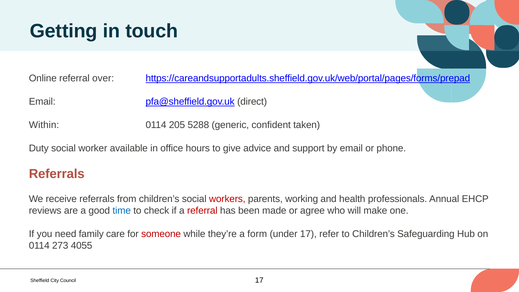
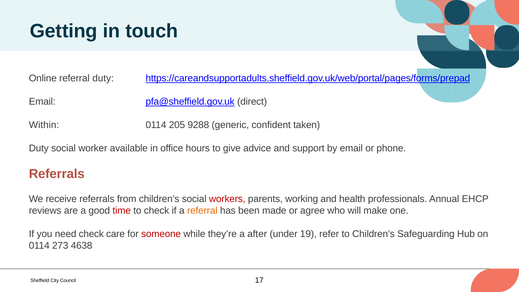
referral over: over -> duty (103, 78)
5288: 5288 -> 9288 (198, 125)
time colour: blue -> red (122, 211)
referral colour: red -> orange (202, 211)
need family: family -> check (91, 234)
form: form -> after (257, 234)
under 17: 17 -> 19 (308, 234)
4055: 4055 -> 4638 (82, 246)
